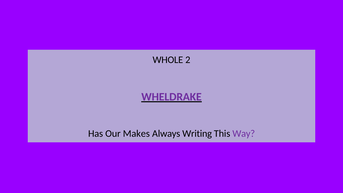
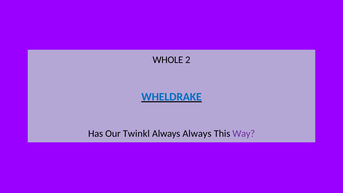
WHELDRAKE colour: purple -> blue (171, 97)
Makes: Makes -> Twinkl (136, 134)
Always Writing: Writing -> Always (197, 134)
